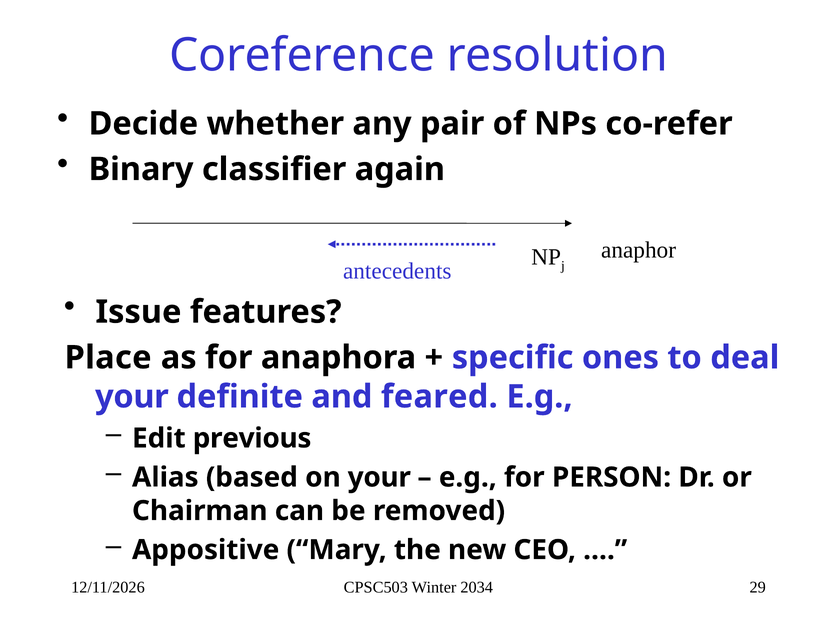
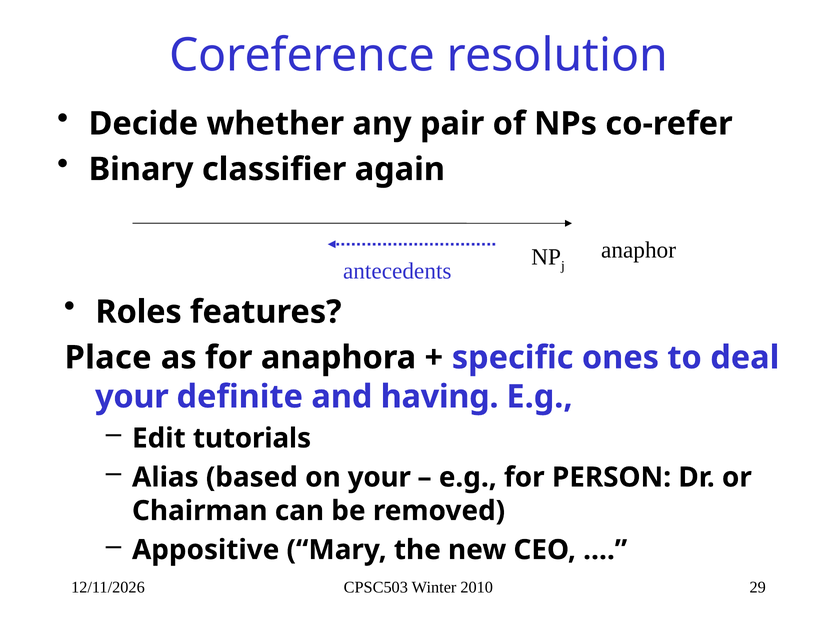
Issue: Issue -> Roles (139, 312)
feared: feared -> having (440, 397)
previous: previous -> tutorials (252, 438)
2034: 2034 -> 2010 (477, 587)
